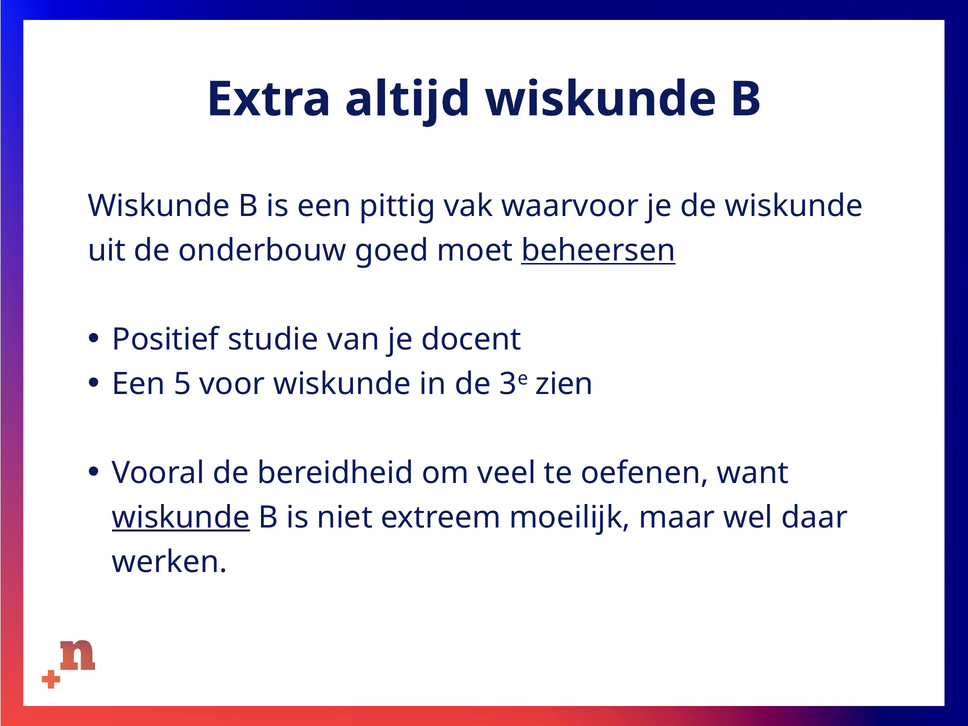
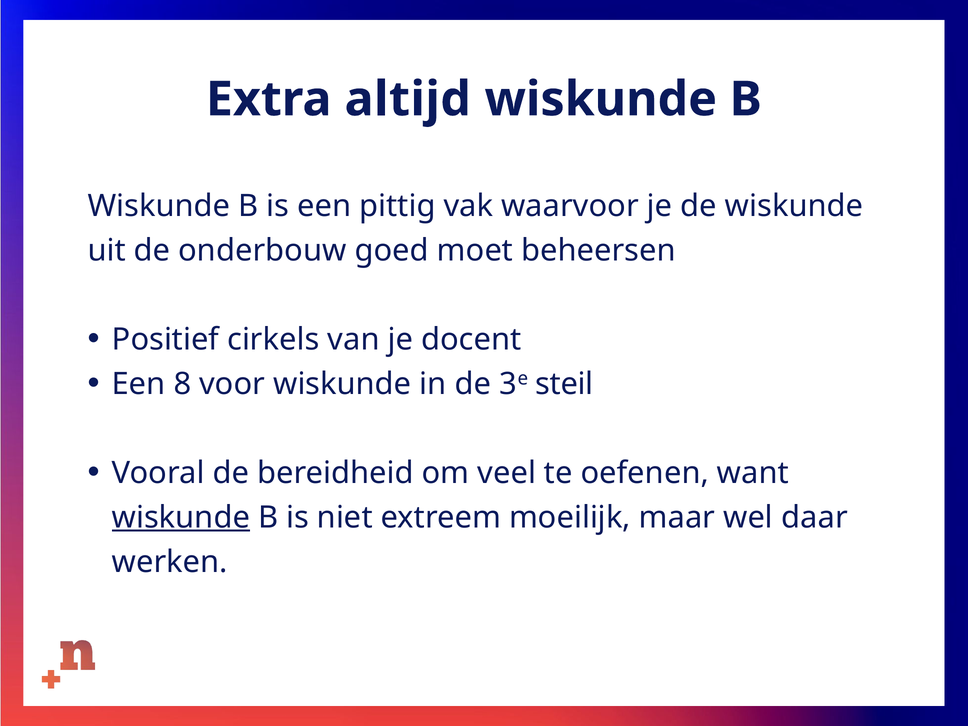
beheersen underline: present -> none (598, 251)
studie: studie -> cirkels (273, 339)
5: 5 -> 8 (182, 384)
zien: zien -> steil (564, 384)
